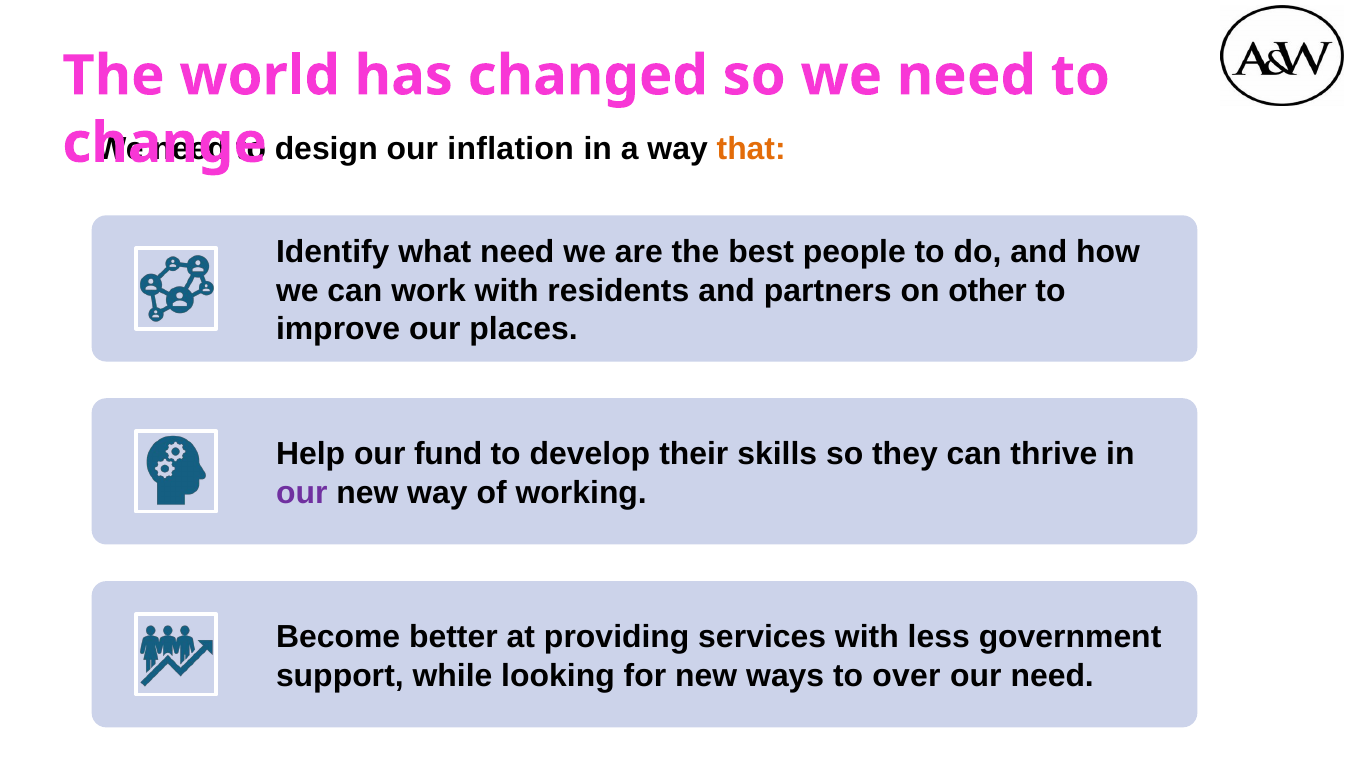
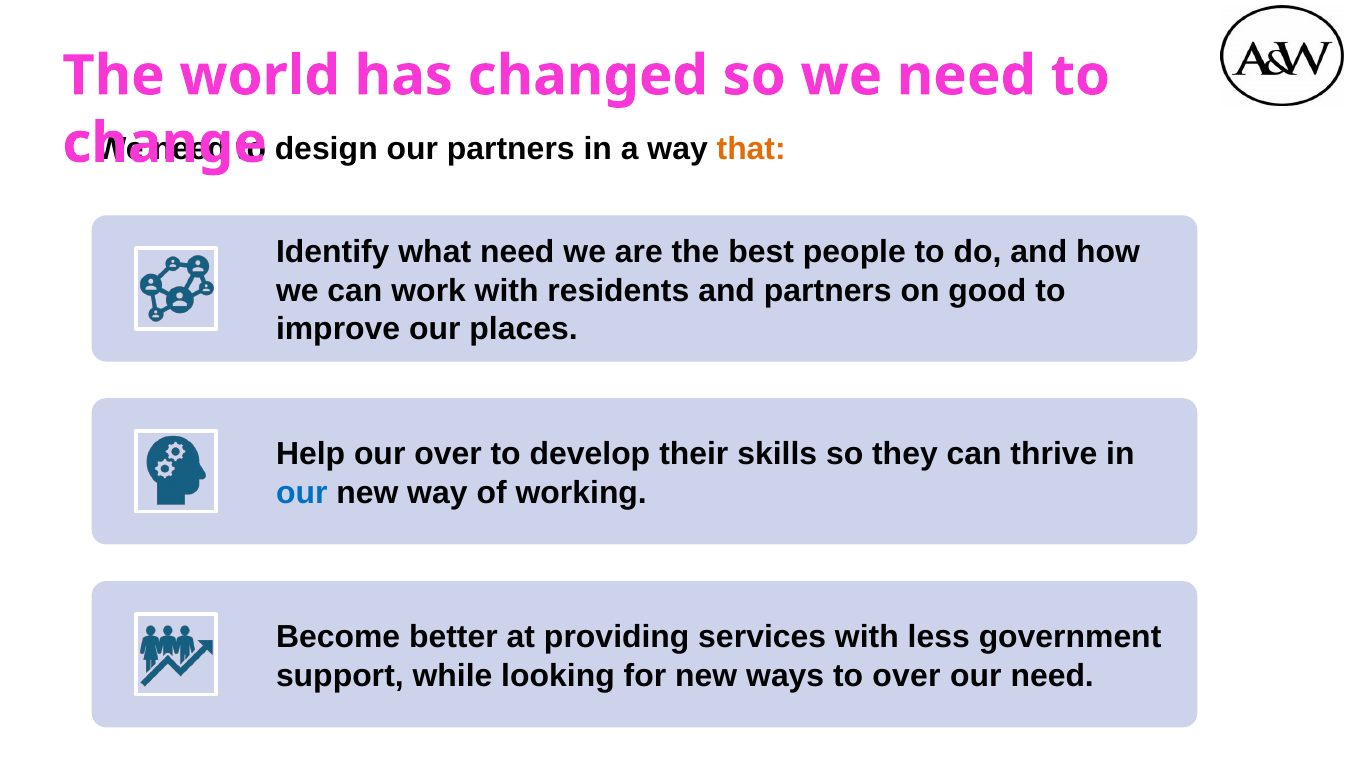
our inflation: inflation -> partners (511, 149)
other: other -> good (987, 291)
our fund: fund -> over (448, 455)
our colour: purple -> blue (302, 493)
